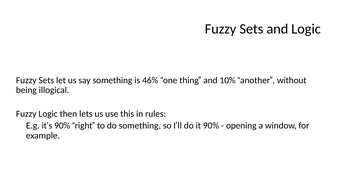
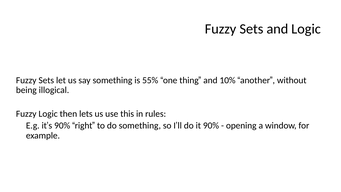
46%: 46% -> 55% (150, 80)
